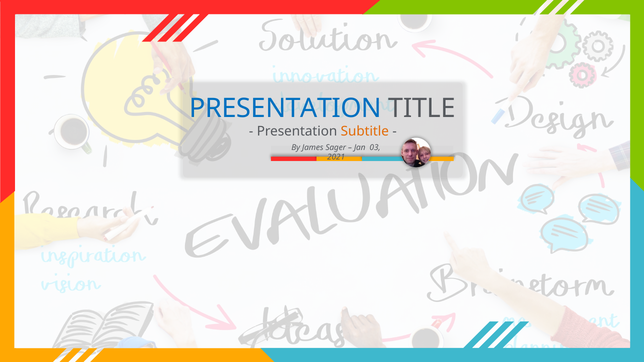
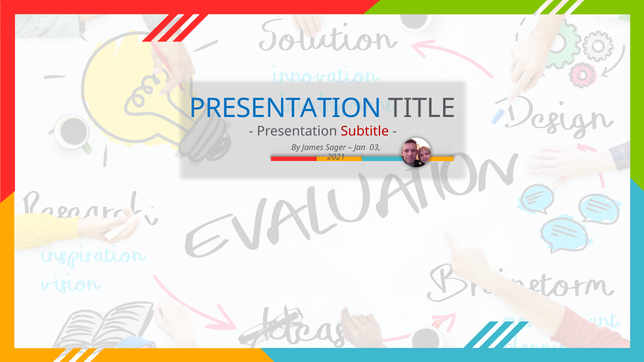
Subtitle colour: orange -> red (365, 132)
